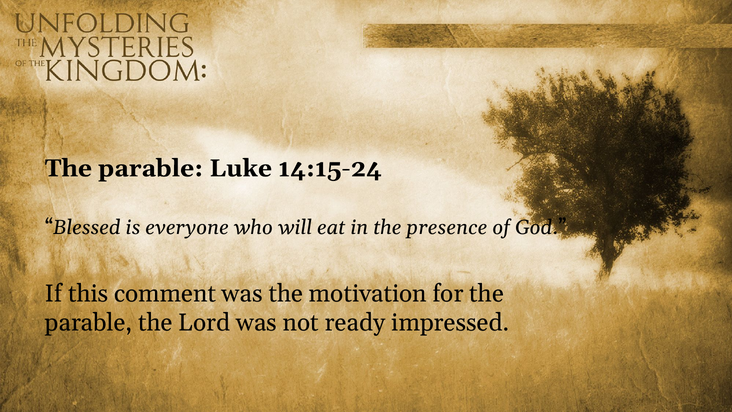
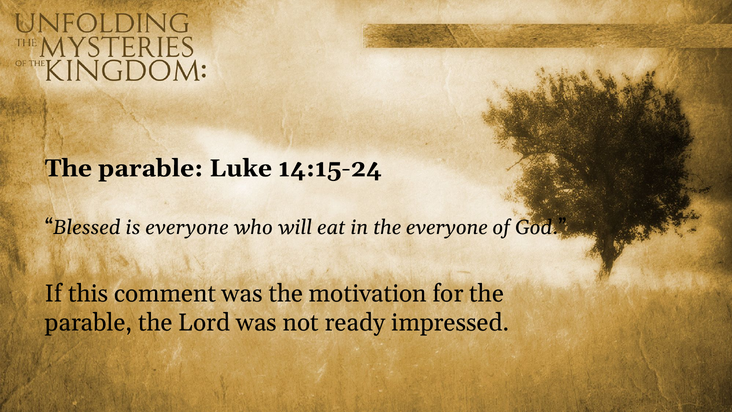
the presence: presence -> everyone (447, 227)
